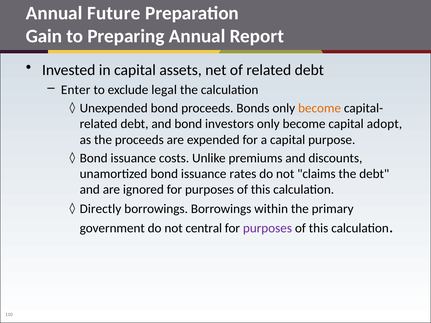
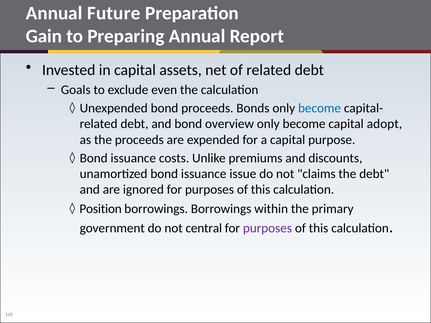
Enter: Enter -> Goals (76, 90)
legal: legal -> even (164, 90)
become colour: orange -> blue (320, 108)
investors: investors -> overview (229, 124)
rates: rates -> issue (243, 174)
Directly: Directly -> Position (101, 209)
